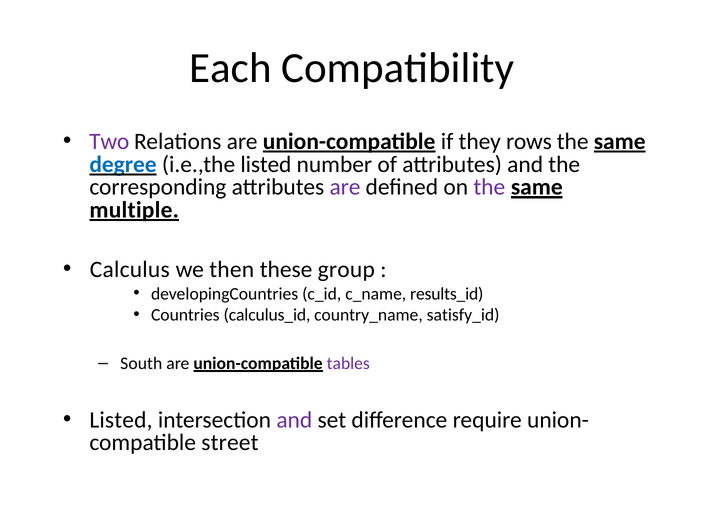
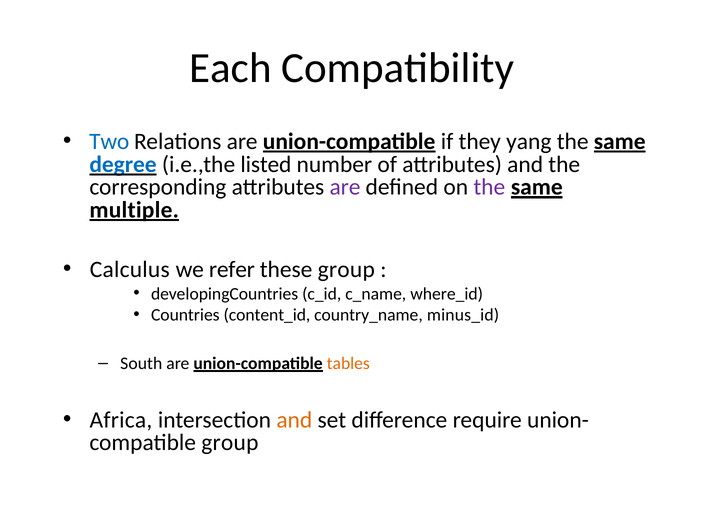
Two colour: purple -> blue (109, 141)
rows: rows -> yang (529, 141)
then: then -> refer (232, 269)
results_id: results_id -> where_id (447, 294)
calculus_id: calculus_id -> content_id (267, 315)
satisfy_id: satisfy_id -> minus_id (463, 315)
tables colour: purple -> orange (348, 363)
Listed: Listed -> Africa (121, 420)
and colour: purple -> orange (294, 420)
street: street -> group (230, 443)
